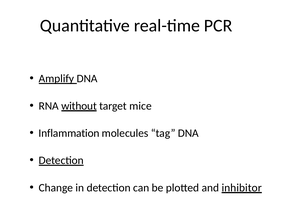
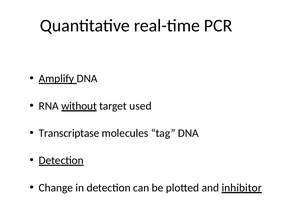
mice: mice -> used (141, 106)
Inflammation: Inflammation -> Transcriptase (69, 133)
